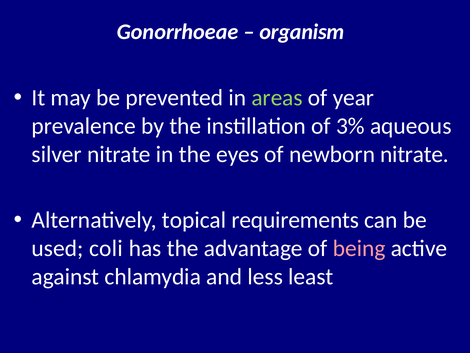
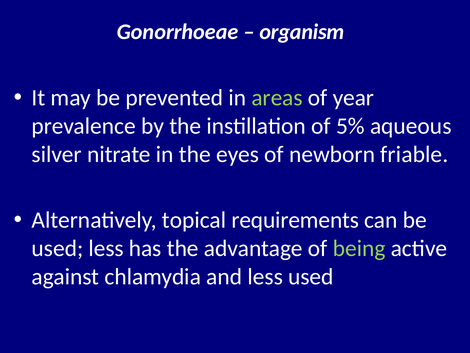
3%: 3% -> 5% (350, 126)
newborn nitrate: nitrate -> friable (414, 154)
used coli: coli -> less (106, 248)
being colour: pink -> light green (359, 248)
less least: least -> used (311, 276)
